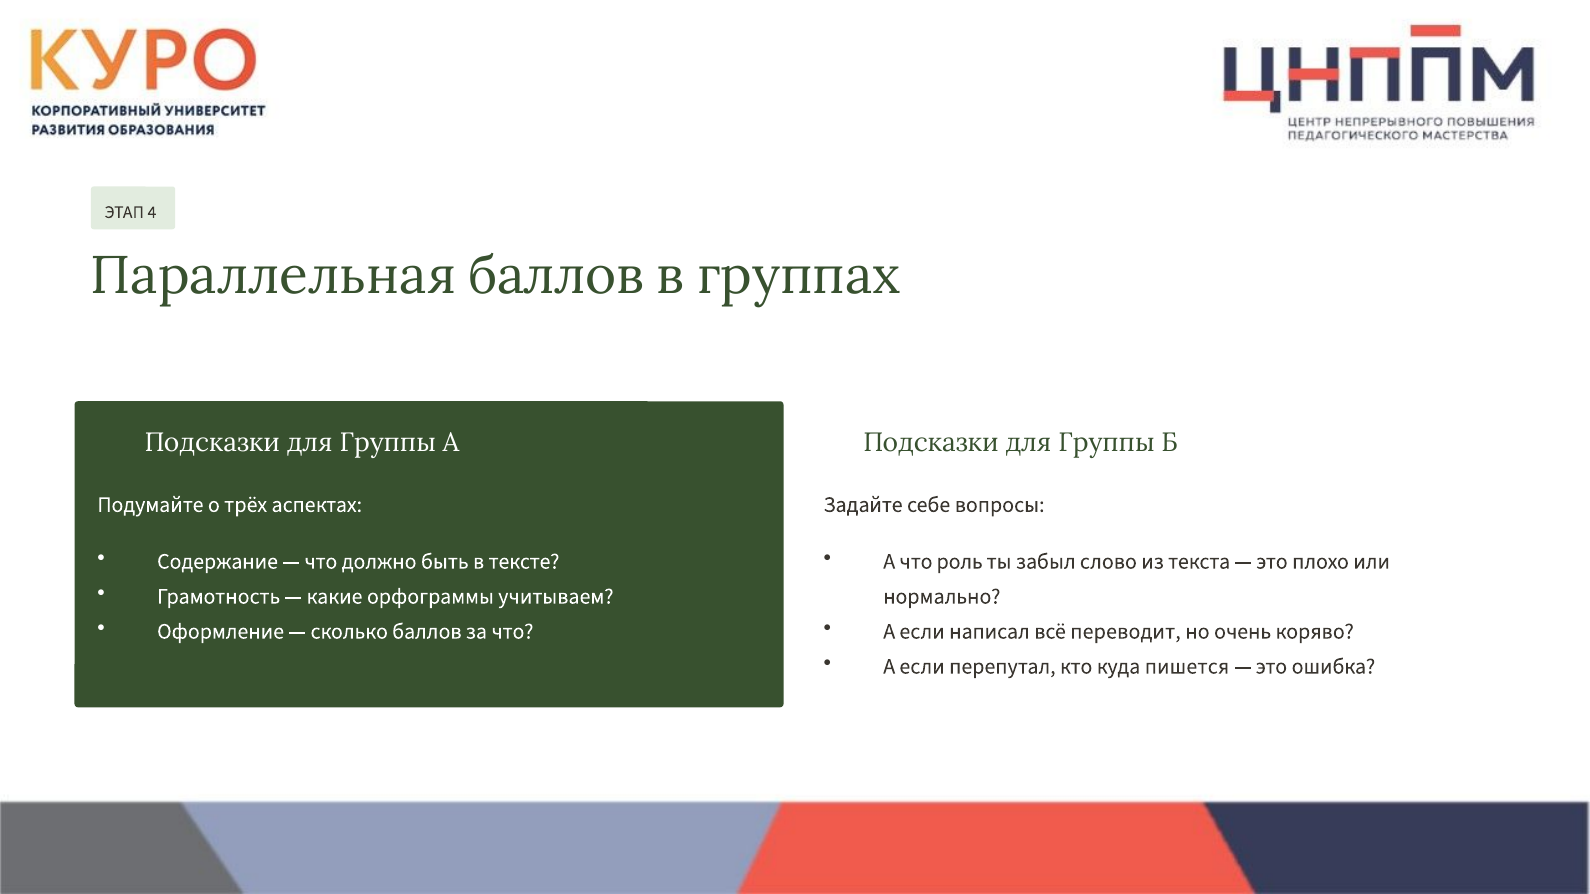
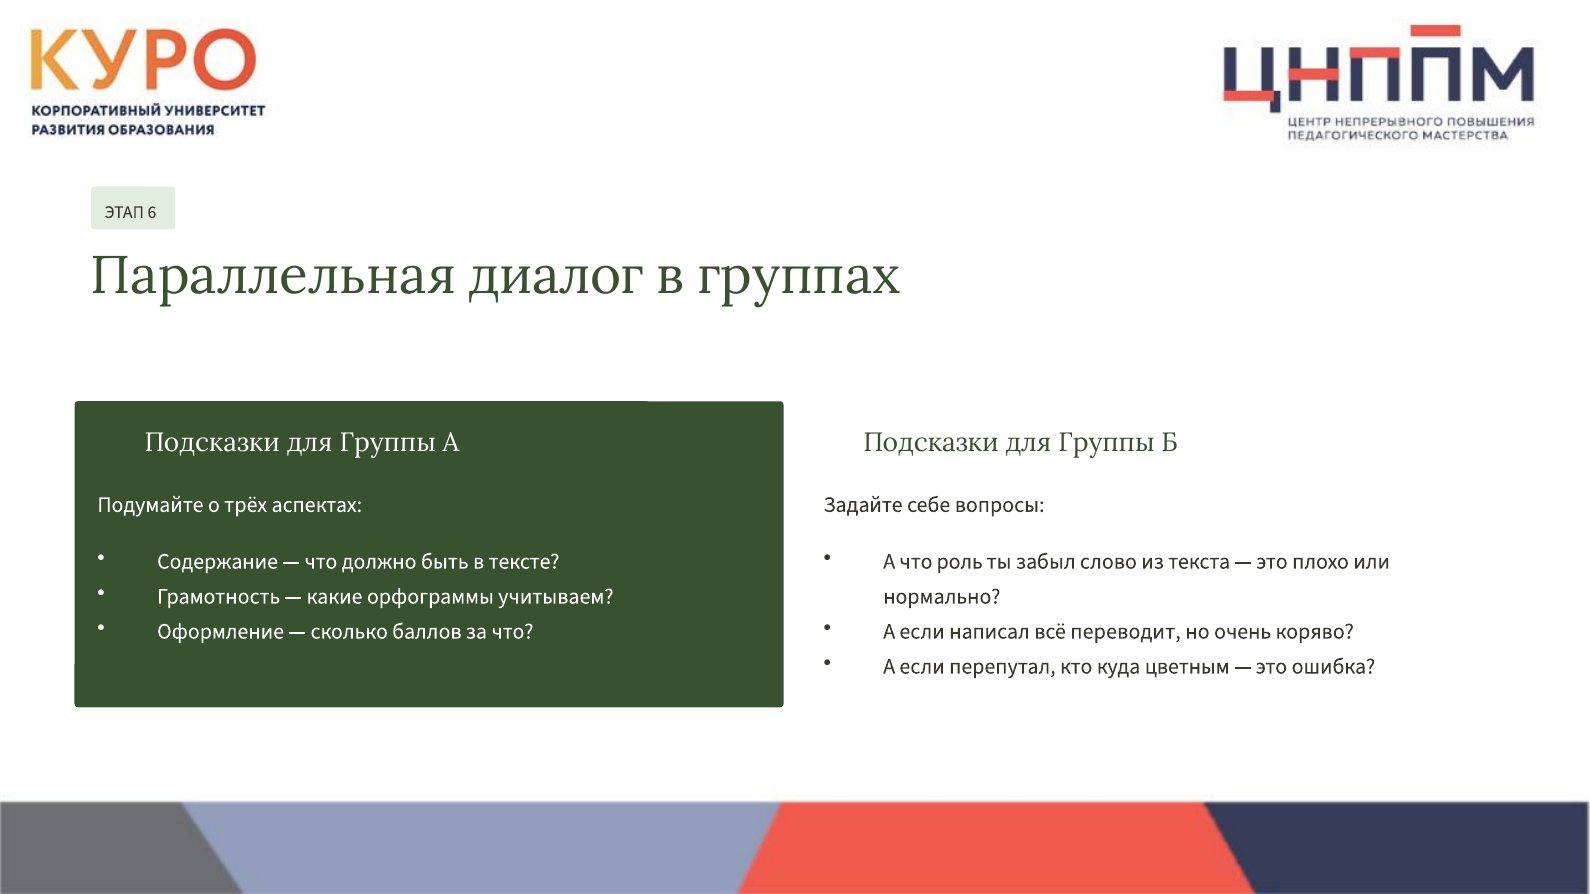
4: 4 -> 6 (152, 212)
Параллельная баллов: баллов -> диалог (556, 276)
пишется: пишется -> цветным (1187, 667)
